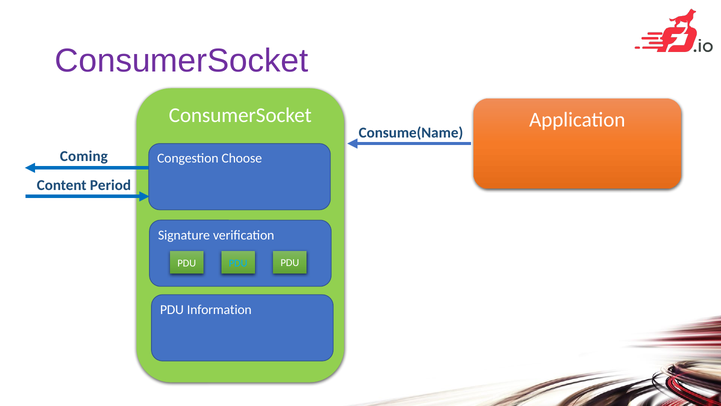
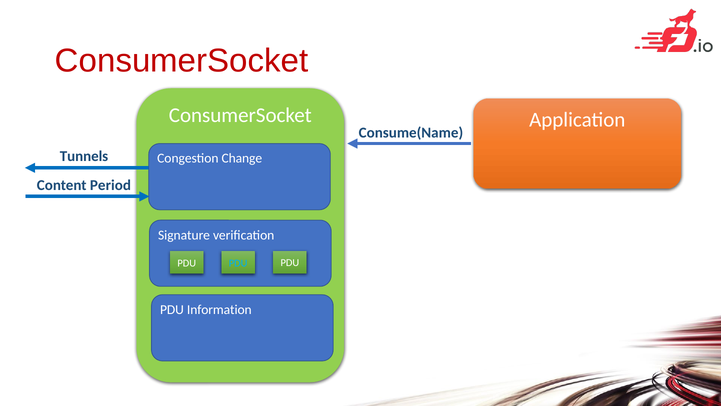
ConsumerSocket colour: purple -> red (182, 61)
Coming: Coming -> Tunnels (84, 156)
Choose: Choose -> Change (242, 158)
